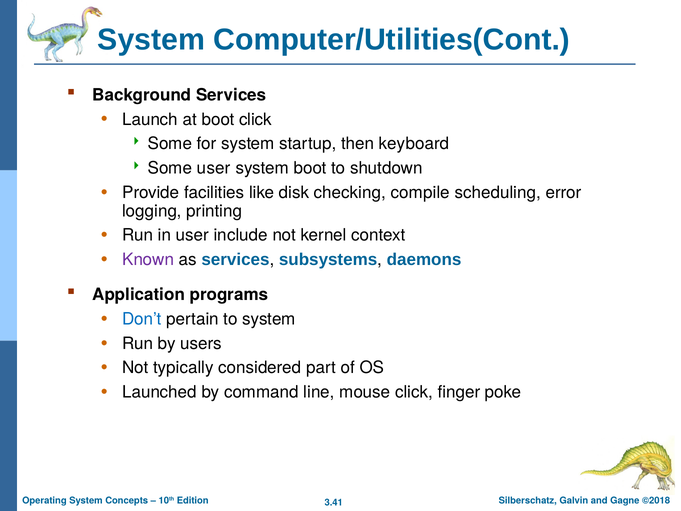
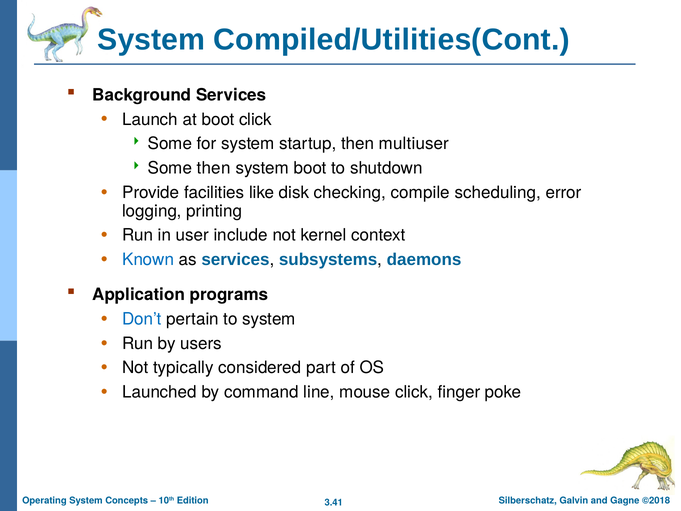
Computer/Utilities(Cont: Computer/Utilities(Cont -> Compiled/Utilities(Cont (392, 40)
keyboard: keyboard -> multiuser (414, 144)
Some user: user -> then (214, 168)
Known colour: purple -> blue (148, 259)
